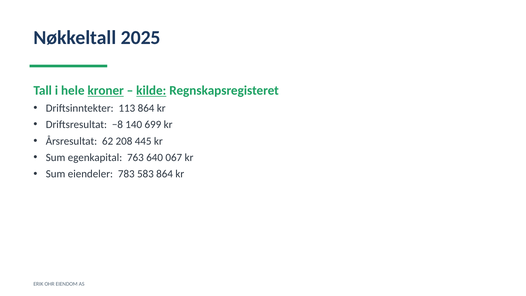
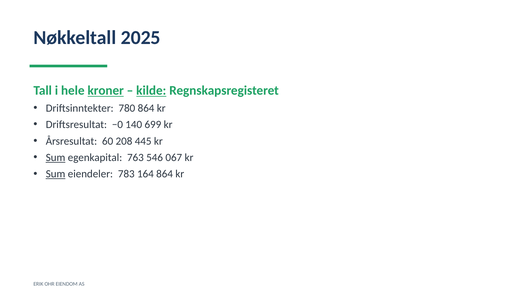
113: 113 -> 780 (127, 108)
−8: −8 -> −0 (117, 125)
62: 62 -> 60 (108, 141)
Sum underline: none -> present (56, 158)
640: 640 -> 546 (155, 158)
Sum underline: none -> present (56, 174)
583: 583 -> 164 (145, 174)
